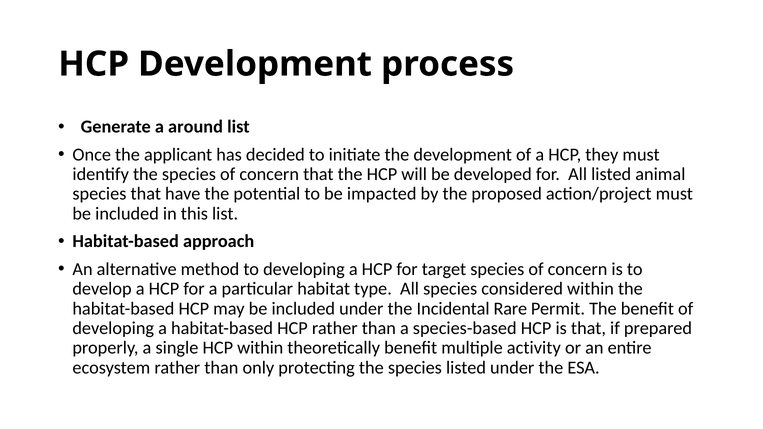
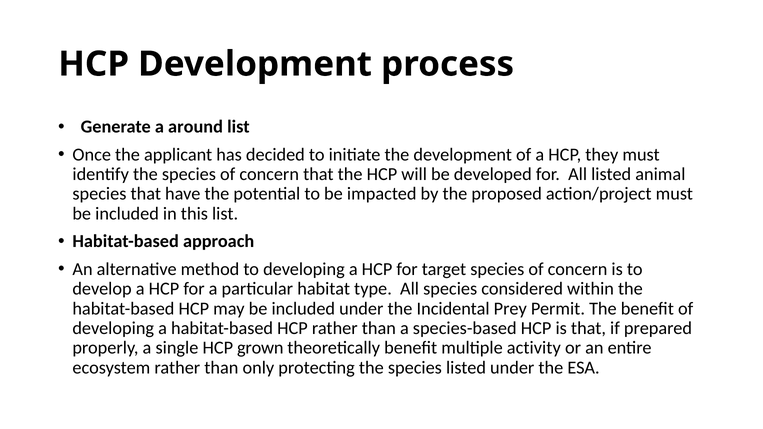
Rare: Rare -> Prey (510, 309)
HCP within: within -> grown (260, 348)
